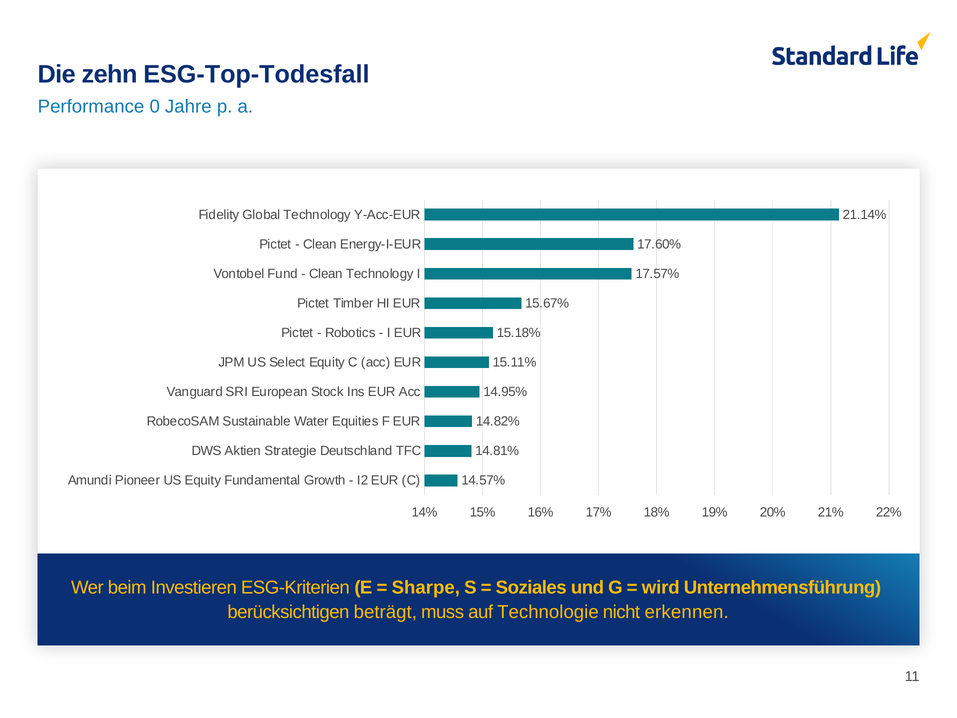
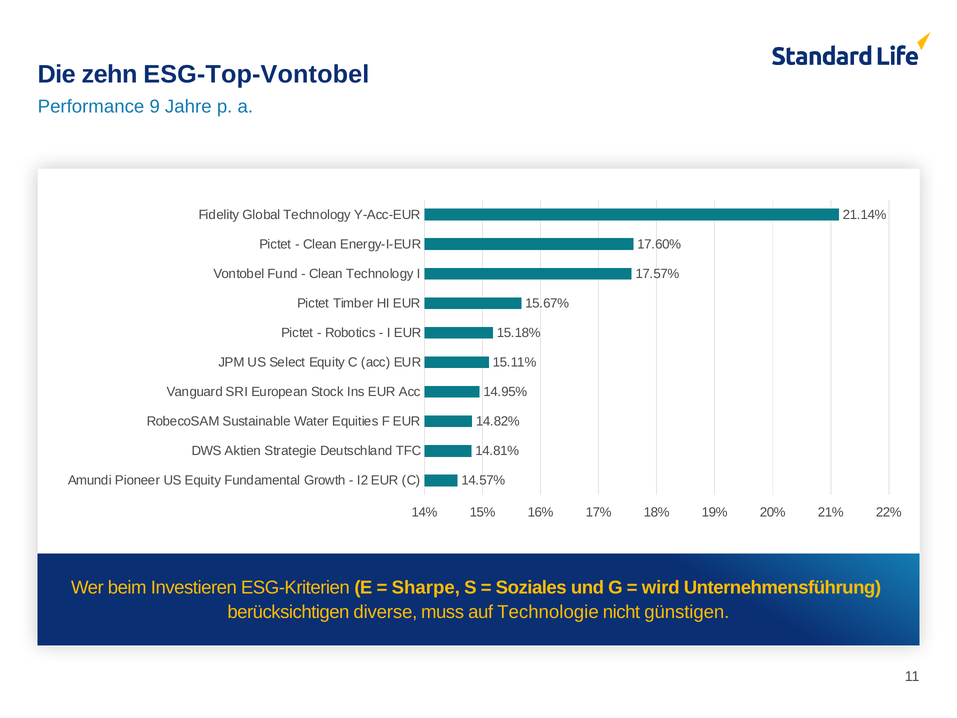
ESG-Top-Todesfall: ESG-Top-Todesfall -> ESG-Top-Vontobel (256, 75)
0: 0 -> 9 (155, 107)
beträgt: beträgt -> diverse (385, 612)
erkennen: erkennen -> günstigen (687, 612)
